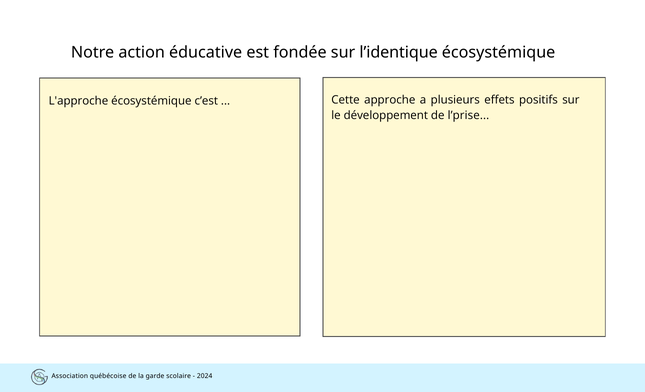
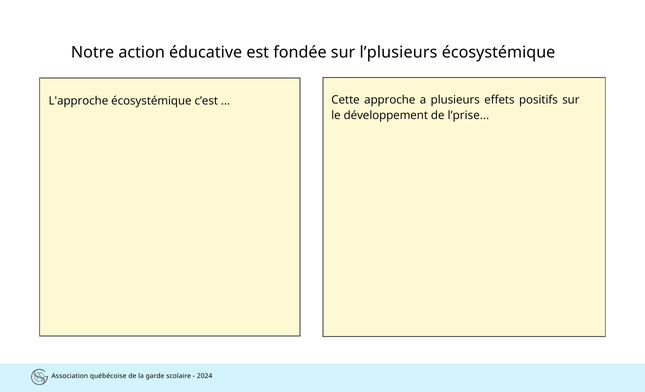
l’identique: l’identique -> l’plusieurs (398, 52)
